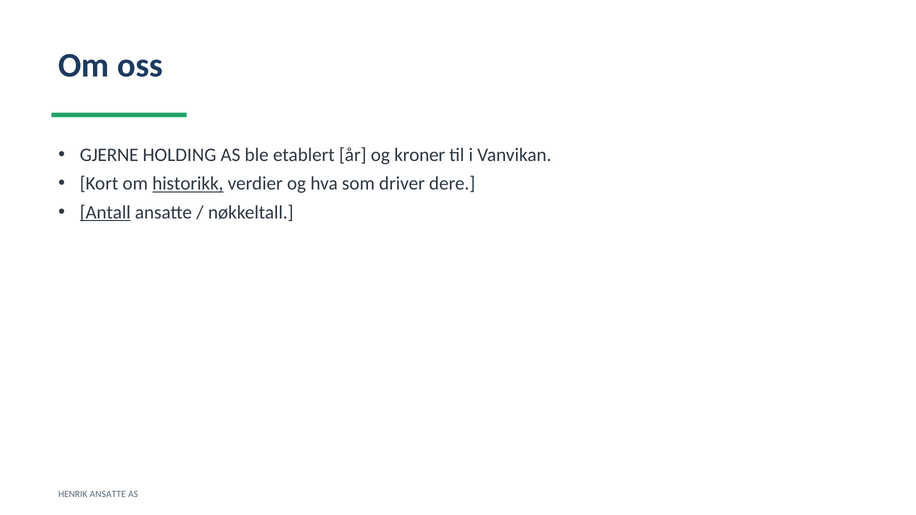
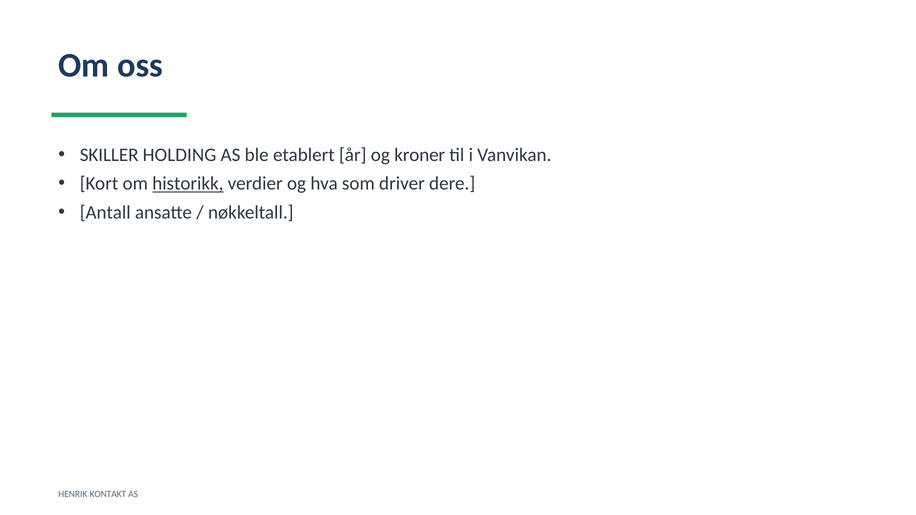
GJERNE: GJERNE -> SKILLER (109, 155)
Antall underline: present -> none (105, 212)
HENRIK ANSATTE: ANSATTE -> KONTAKT (108, 494)
